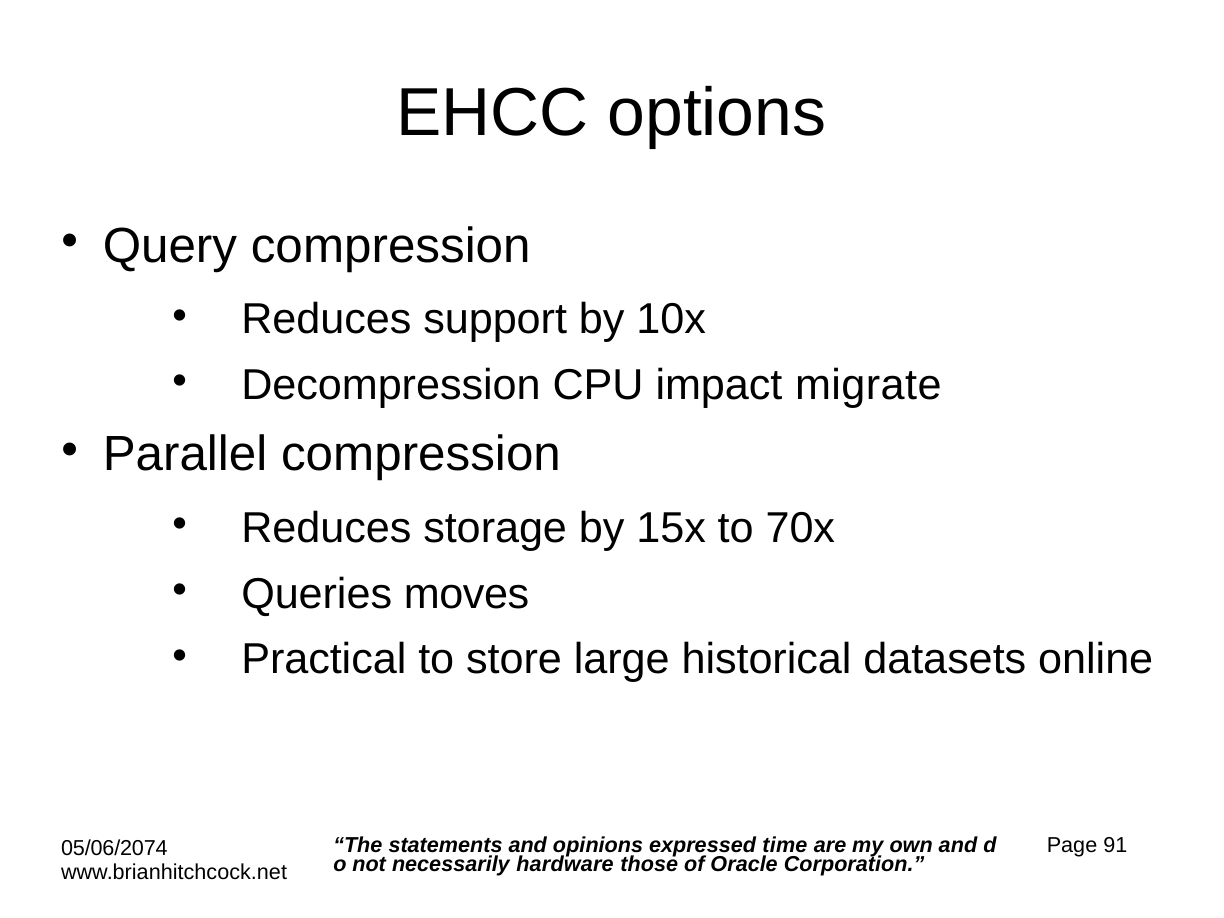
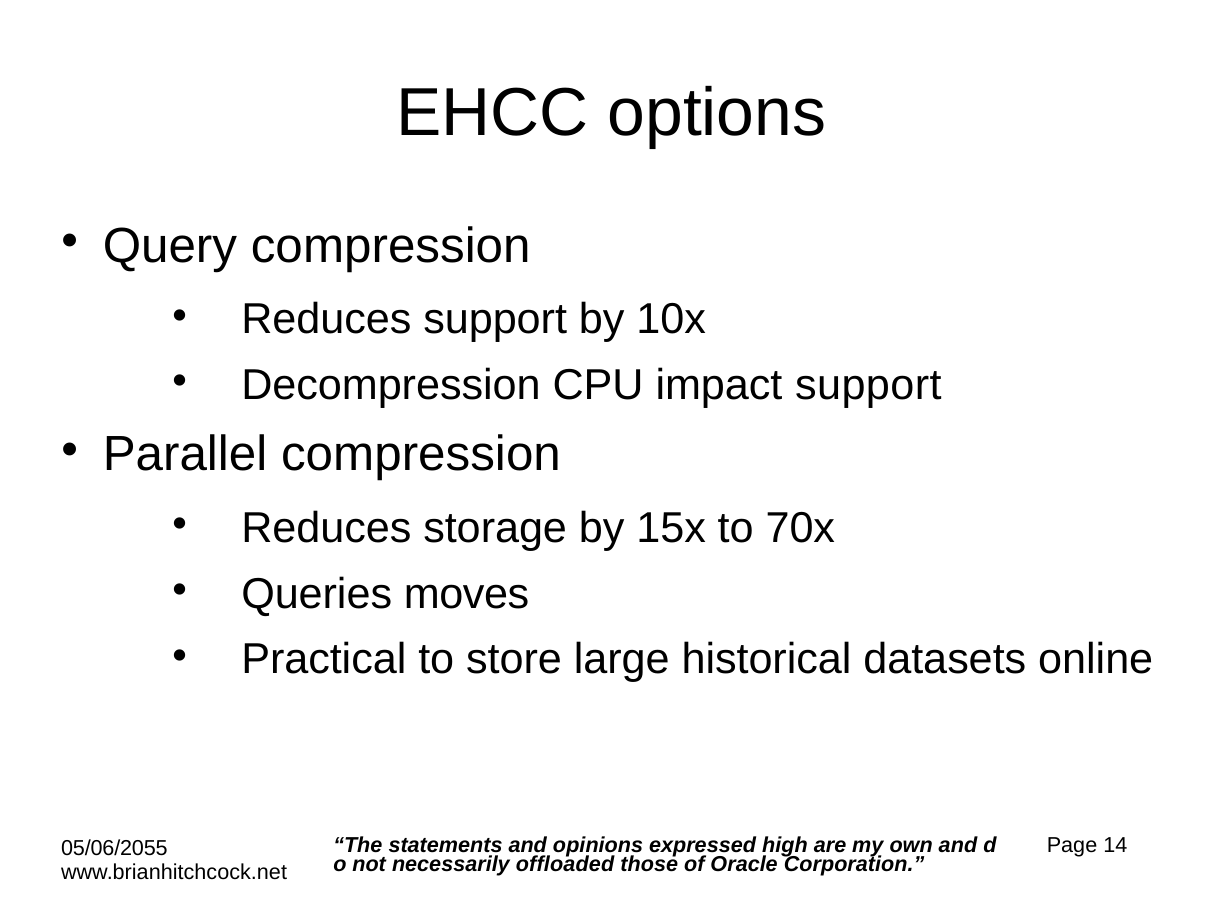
impact migrate: migrate -> support (868, 385)
time: time -> high (785, 845)
91: 91 -> 14 (1115, 845)
05/06/2074: 05/06/2074 -> 05/06/2055 (114, 848)
hardware: hardware -> offloaded (565, 864)
